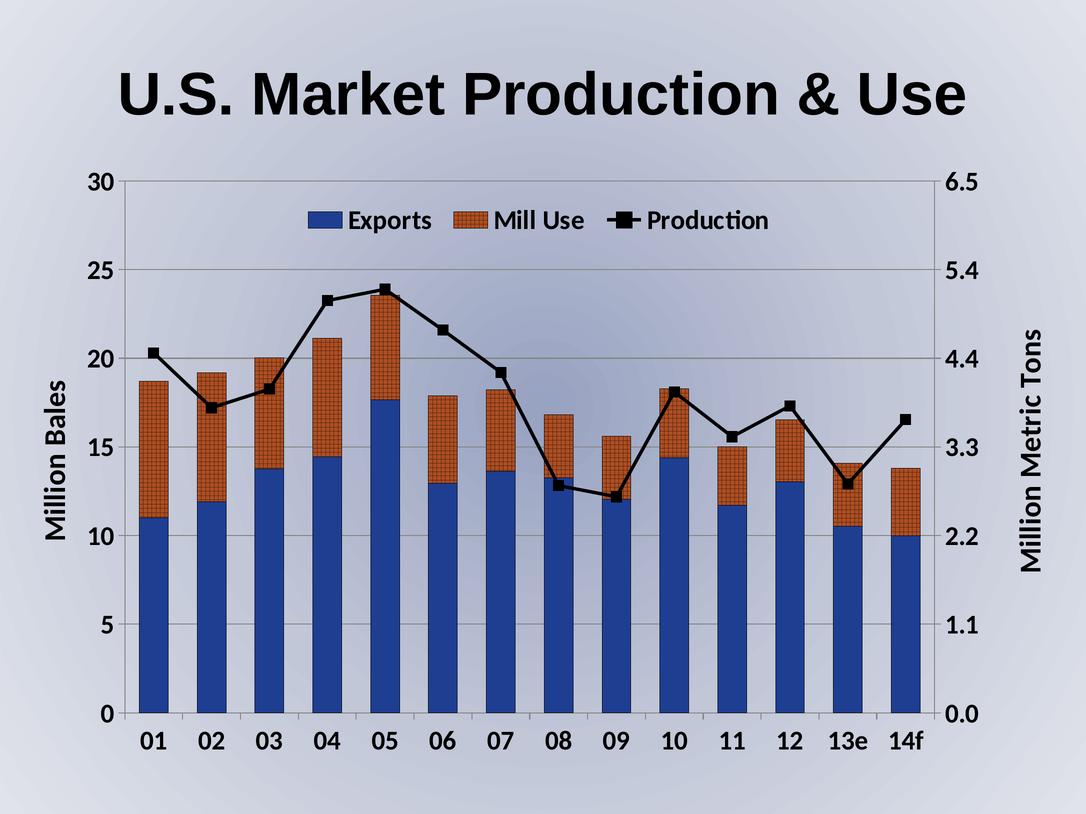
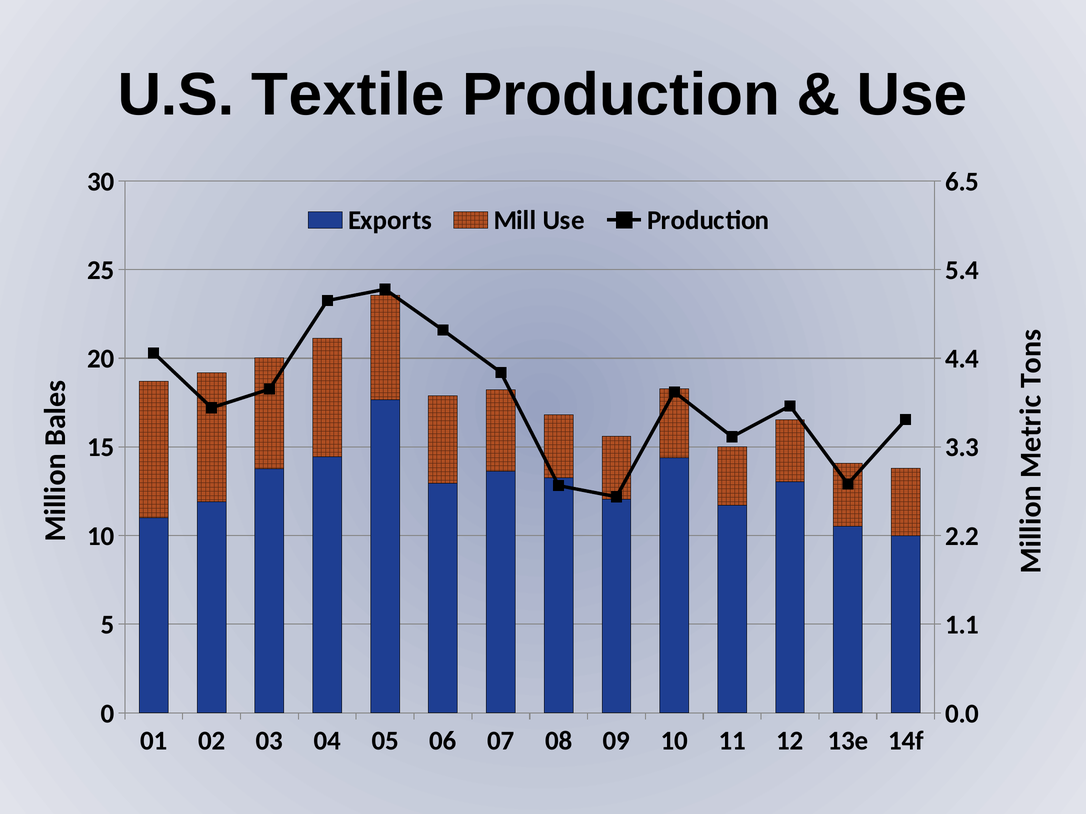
Market: Market -> Textile (348, 95)
